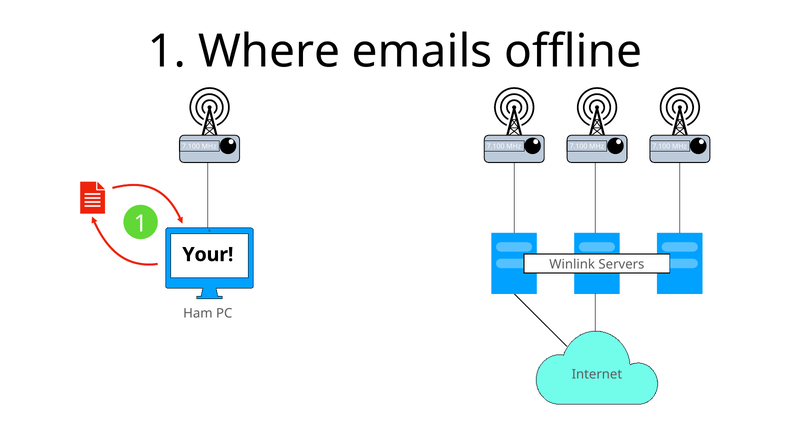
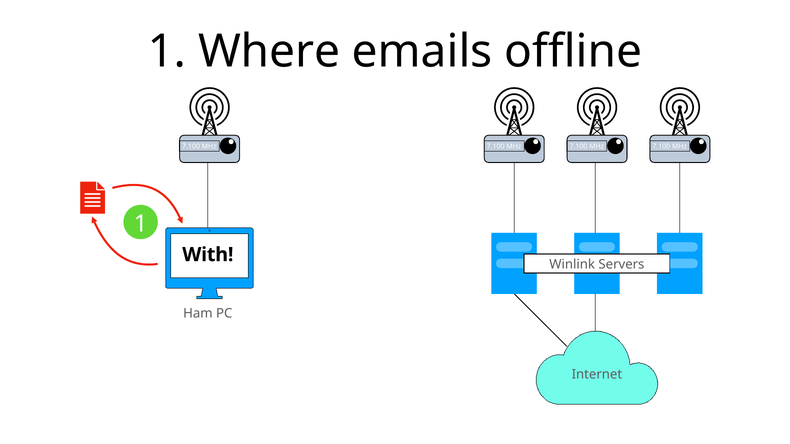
Your: Your -> With (208, 255)
